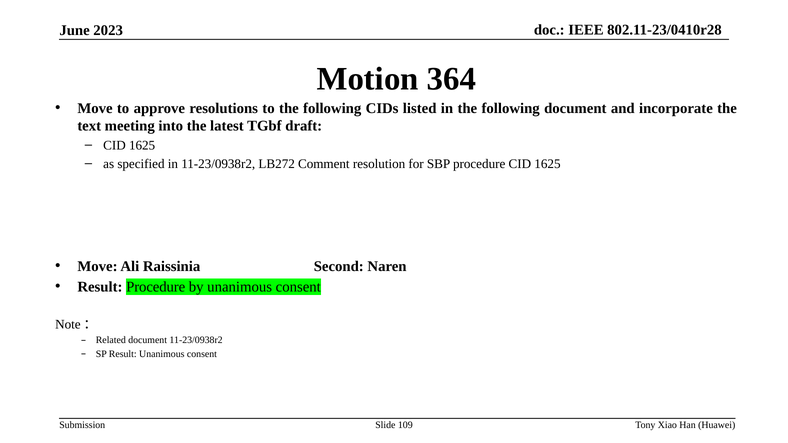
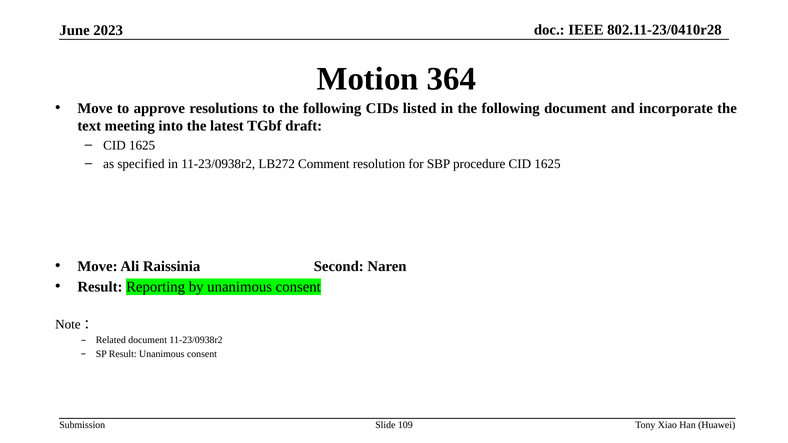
Result Procedure: Procedure -> Reporting (156, 287)
